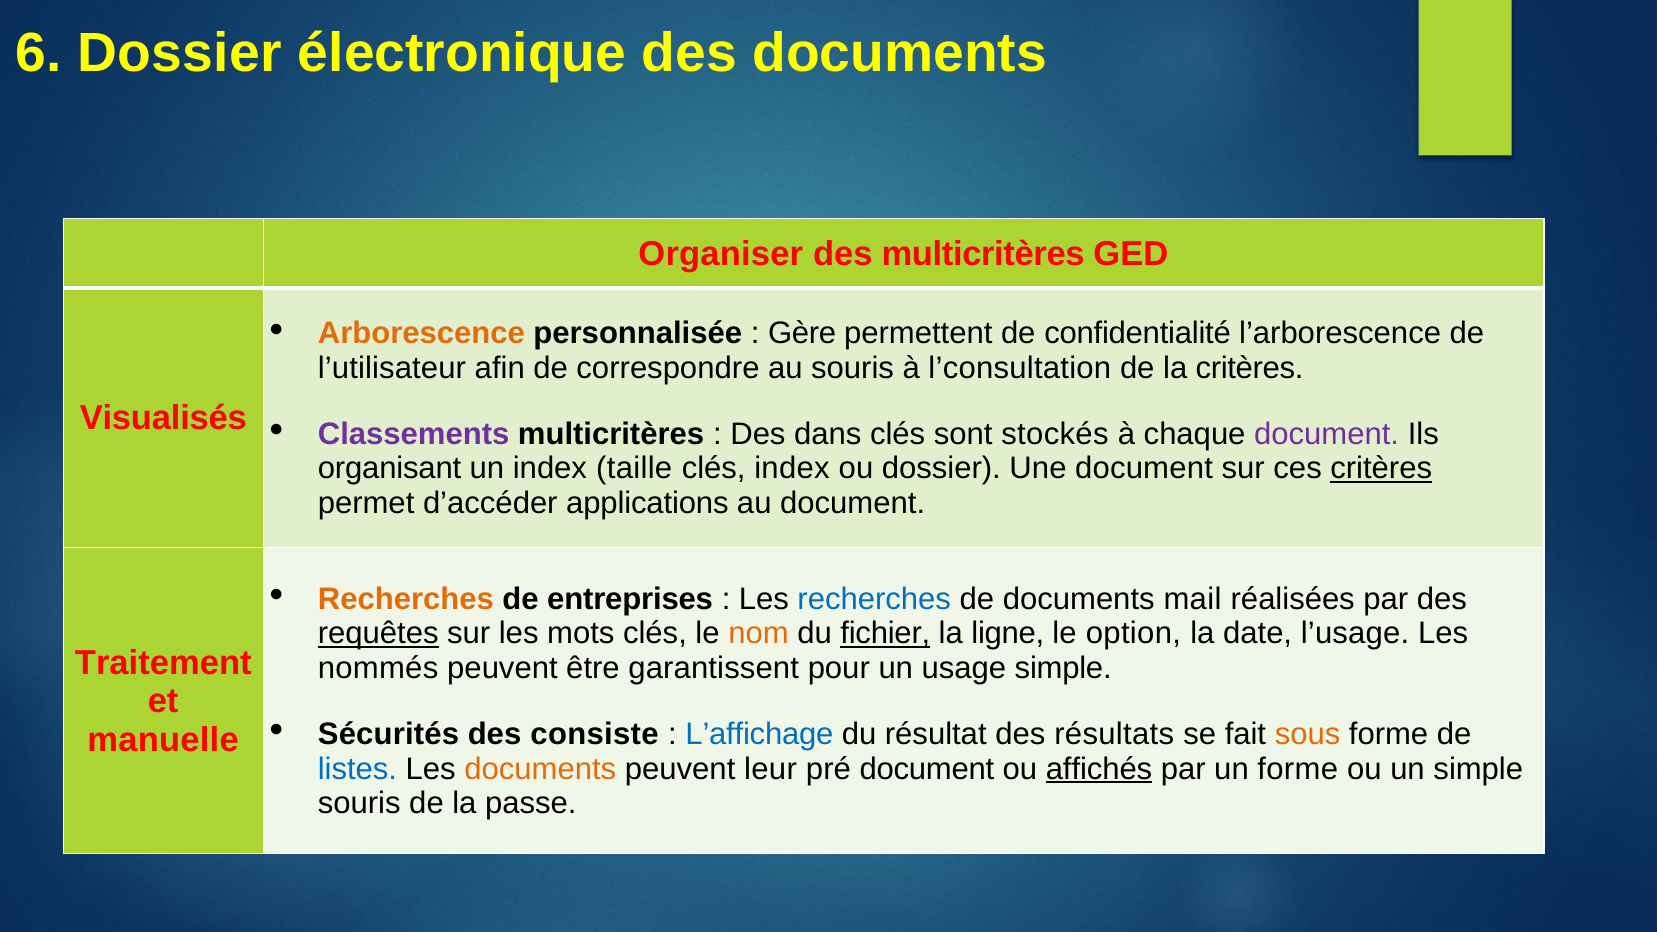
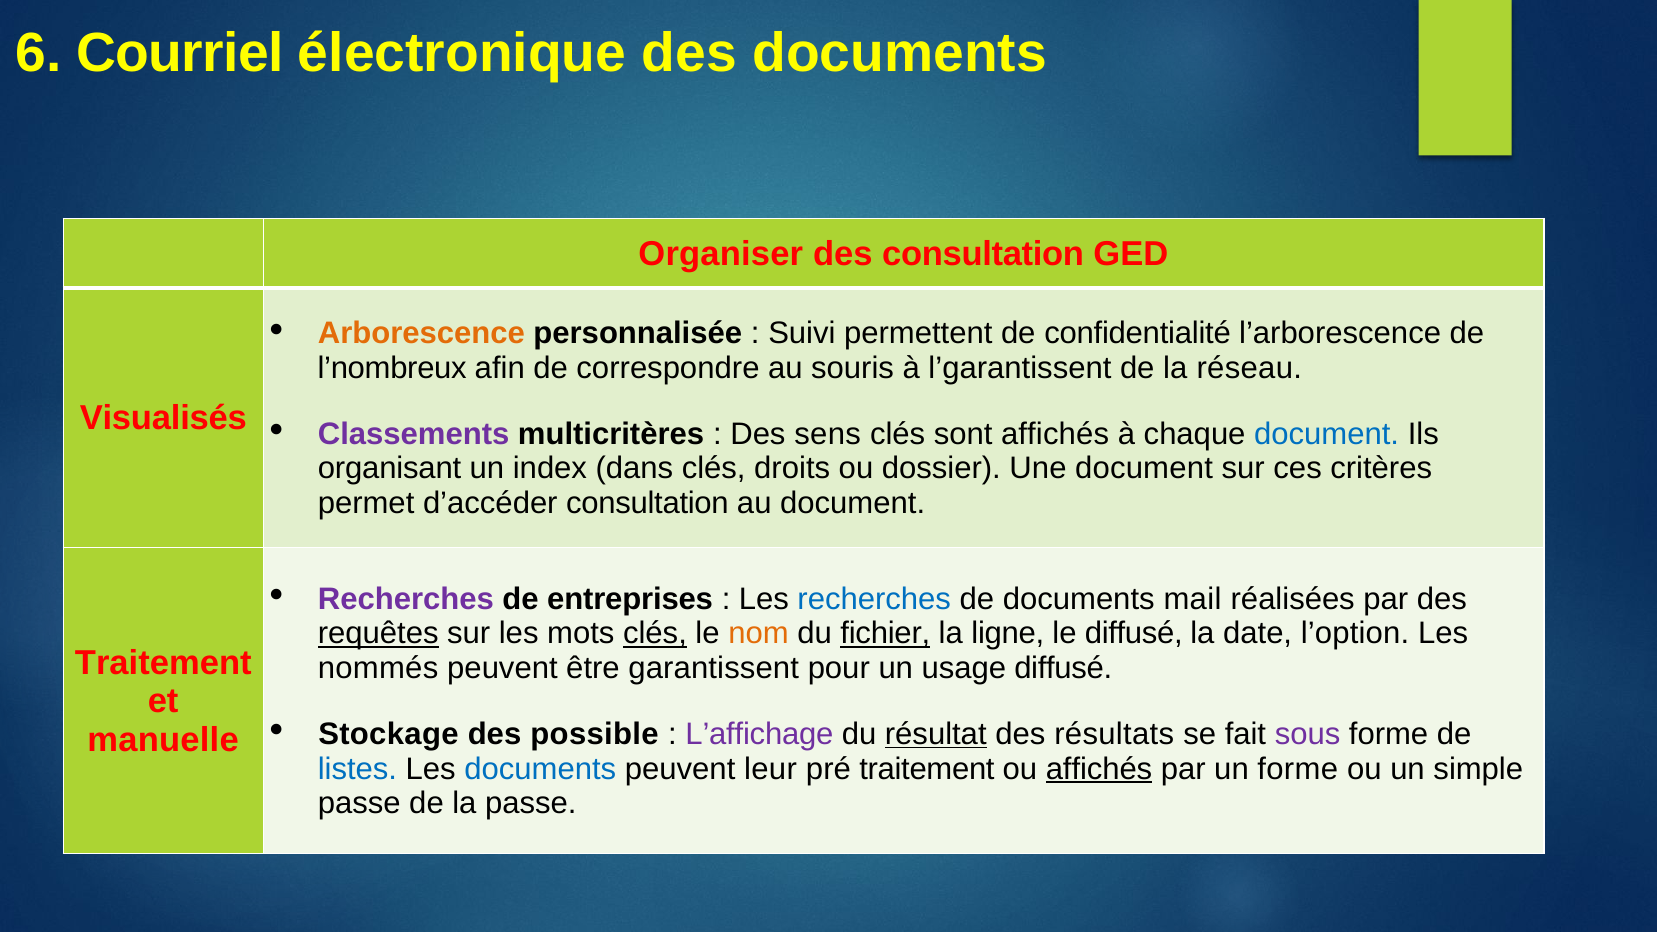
6 Dossier: Dossier -> Courriel (180, 53)
des multicritères: multicritères -> consultation (983, 254)
Gère: Gère -> Suivi (802, 333)
l’utilisateur: l’utilisateur -> l’nombreux (392, 368)
l’consultation: l’consultation -> l’garantissent (1020, 368)
la critères: critères -> réseau (1249, 368)
dans: dans -> sens (828, 434)
sont stockés: stockés -> affichés (1055, 434)
document colour: purple -> blue (1327, 434)
taille: taille -> dans (634, 469)
clés index: index -> droits (792, 469)
critères underline: present -> none (1381, 469)
d’accéder applications: applications -> consultation (647, 503)
Recherches colour: orange -> purple (406, 599)
clés underline: none -> present (655, 634)
le option: option -> diffusé (1134, 634)
l’usage: l’usage -> l’option (1355, 634)
usage simple: simple -> diffusé (1063, 668)
Sécurités: Sécurités -> Stockage (388, 734)
consiste: consiste -> possible (595, 734)
L’affichage colour: blue -> purple (759, 734)
résultat underline: none -> present (936, 734)
sous colour: orange -> purple (1308, 734)
documents colour: orange -> blue (540, 769)
pré document: document -> traitement (927, 769)
souris: souris -> passe (359, 804)
